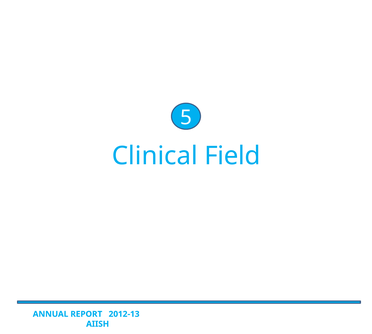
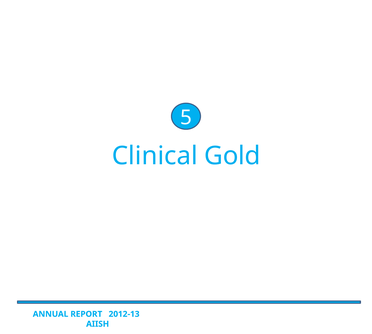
Field: Field -> Gold (232, 156)
